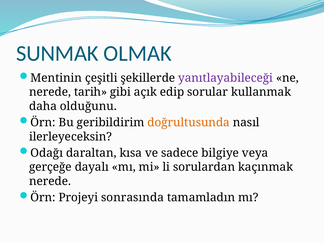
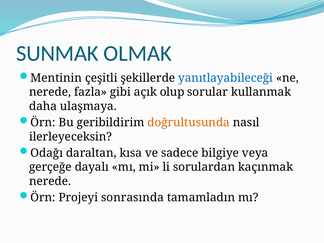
yanıtlayabileceği colour: purple -> blue (226, 78)
tarih: tarih -> fazla (91, 92)
edip: edip -> olup (172, 92)
olduğunu: olduğunu -> ulaşmaya (88, 106)
